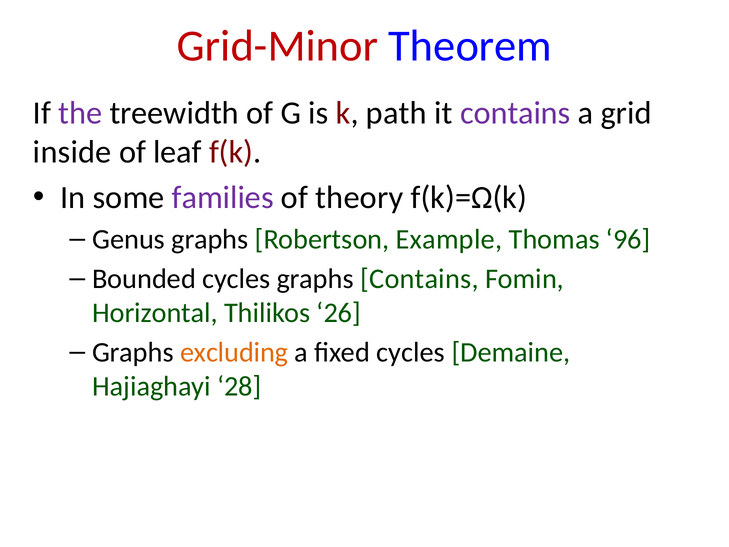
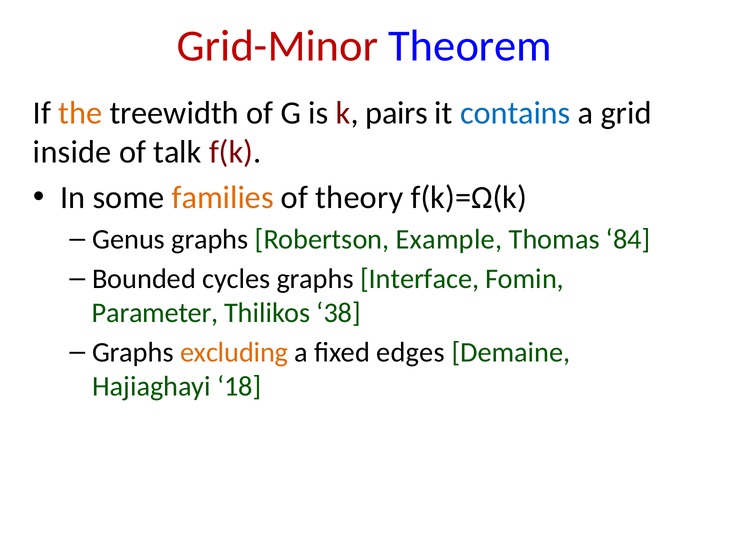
the colour: purple -> orange (80, 113)
path: path -> pairs (397, 113)
contains colour: purple -> blue (515, 113)
leaf: leaf -> talk (177, 152)
families colour: purple -> orange (223, 197)
96: 96 -> 84 (628, 239)
graphs Contains: Contains -> Interface (420, 279)
Horizontal: Horizontal -> Parameter (155, 313)
26: 26 -> 38 (339, 313)
fixed cycles: cycles -> edges (411, 352)
28: 28 -> 18 (239, 386)
